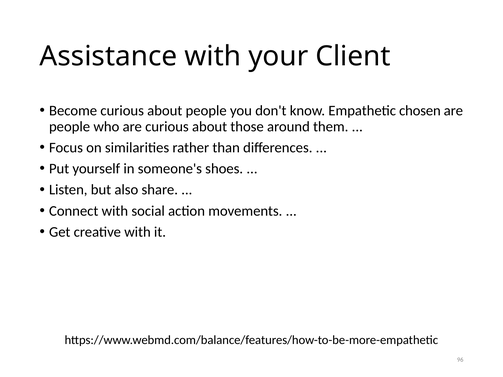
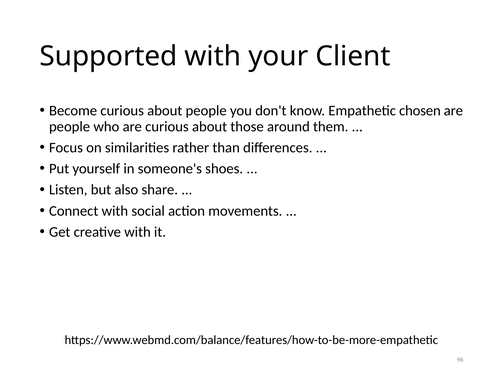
Assistance: Assistance -> Supported (109, 56)
